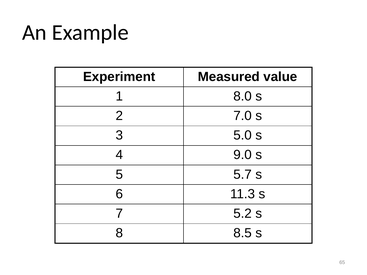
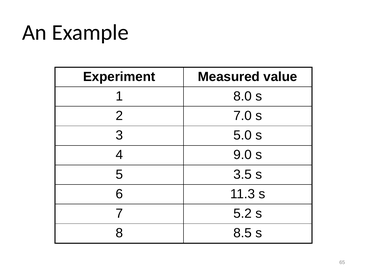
5.7: 5.7 -> 3.5 (243, 175)
